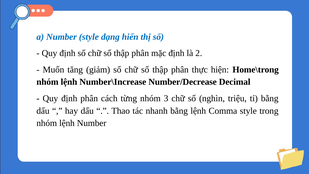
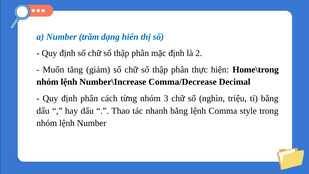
Number style: style -> trăm (89, 37)
Number/Decrease: Number/Decrease -> Comma/Decrease (183, 82)
